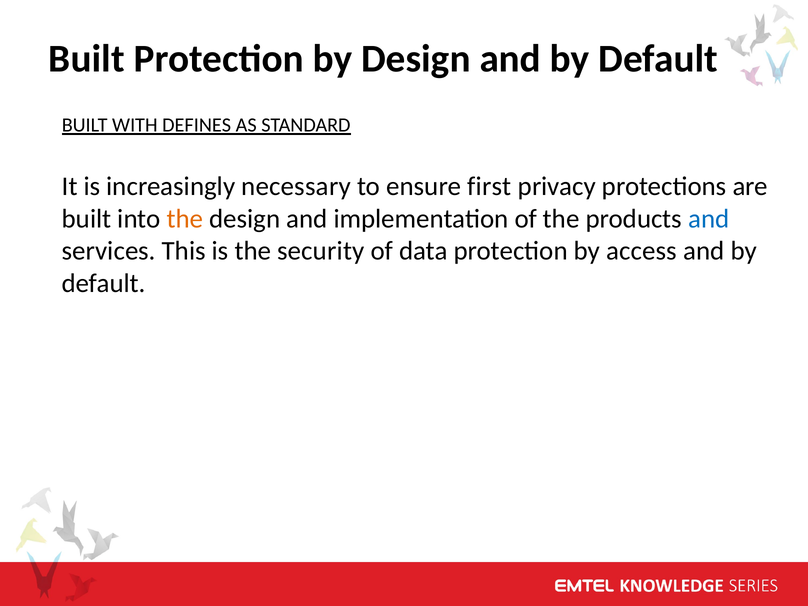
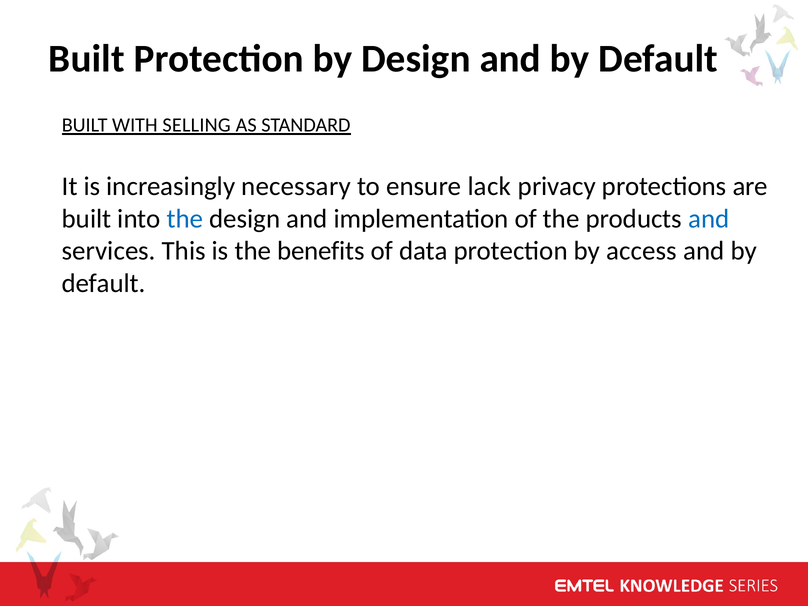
DEFINES: DEFINES -> SELLING (197, 125)
first: first -> lack (489, 186)
the colour: orange -> blue (185, 219)
security: security -> benefits (321, 251)
